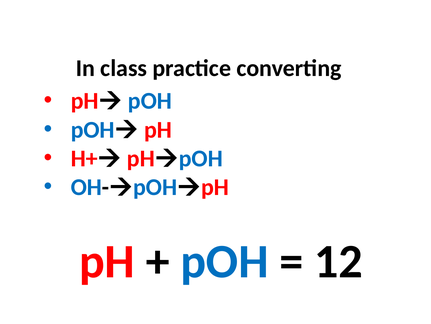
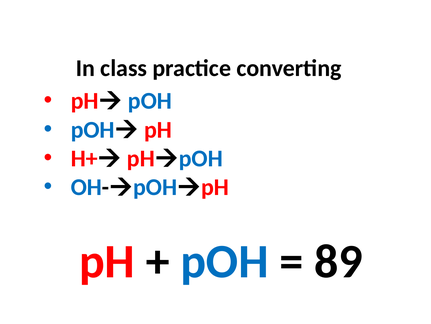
12: 12 -> 89 (338, 261)
